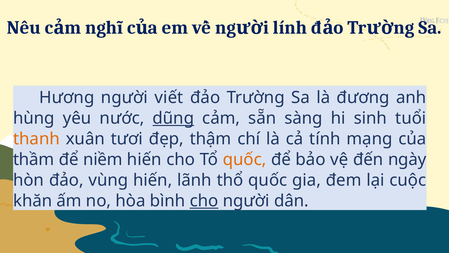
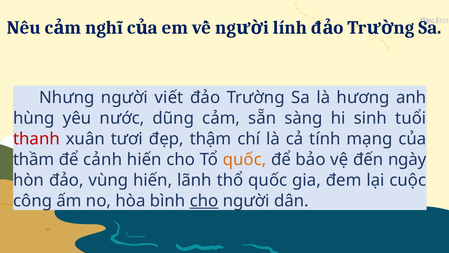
Hương: Hương -> Nhưng (67, 97)
đương: đương -> hương (363, 97)
dũng underline: present -> none (173, 118)
thanh colour: orange -> red (36, 139)
niềm: niềm -> cảnh (103, 159)
khăn: khăn -> công (33, 201)
